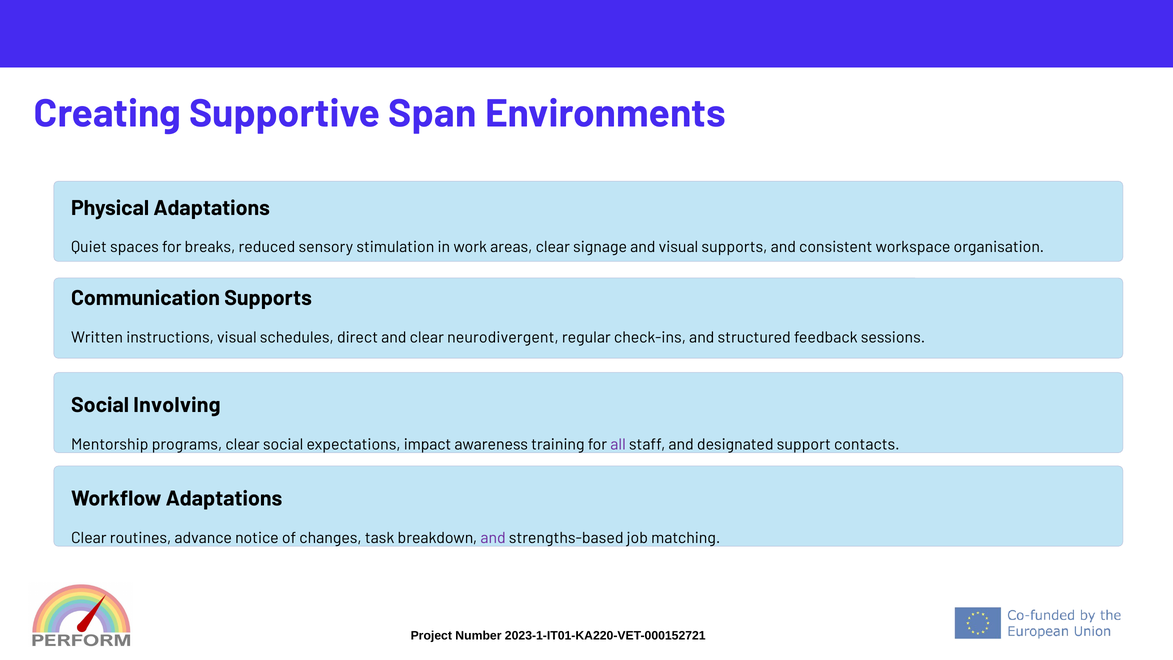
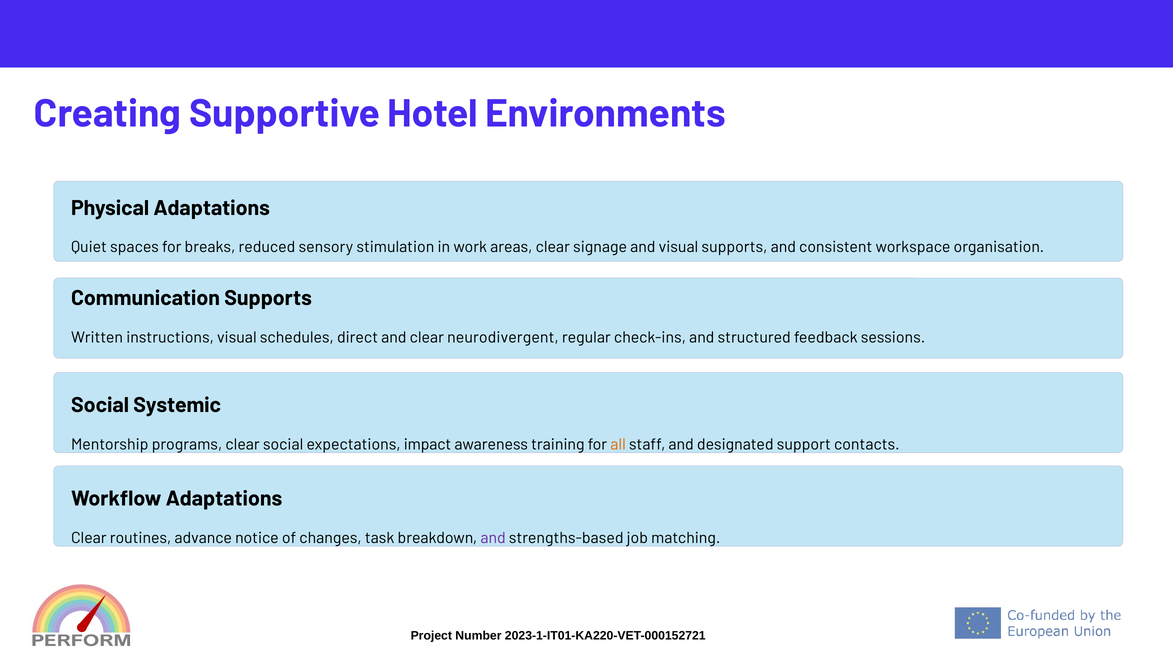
Span: Span -> Hotel (433, 114)
Involving: Involving -> Systemic (177, 405)
all colour: purple -> orange (618, 444)
